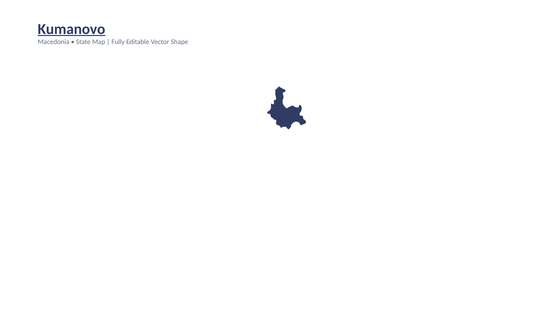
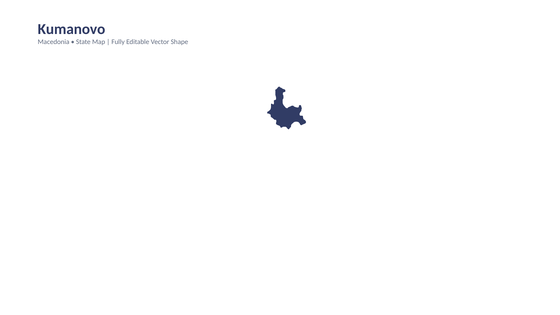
Kumanovo underline: present -> none (71, 29)
